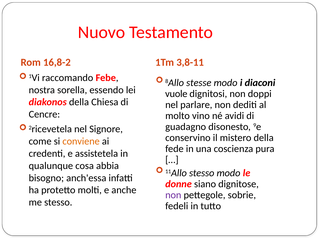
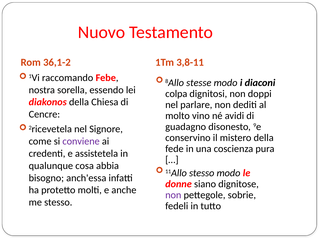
16,8-2: 16,8-2 -> 36,1-2 (57, 62)
vuole: vuole -> colpa (176, 94)
conviene colour: orange -> purple (81, 141)
